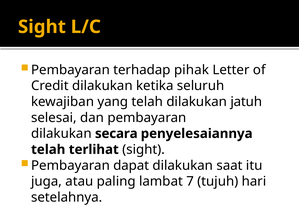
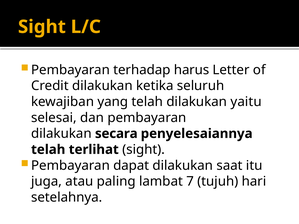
pihak: pihak -> harus (192, 70)
jatuh: jatuh -> yaitu (246, 102)
